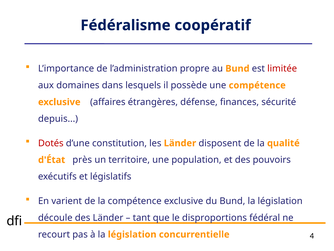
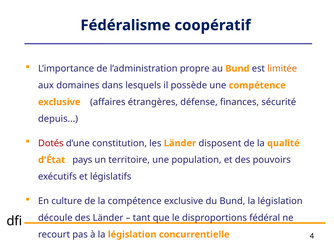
limitée colour: red -> orange (282, 68)
près: près -> pays (82, 160)
varient: varient -> culture (67, 201)
